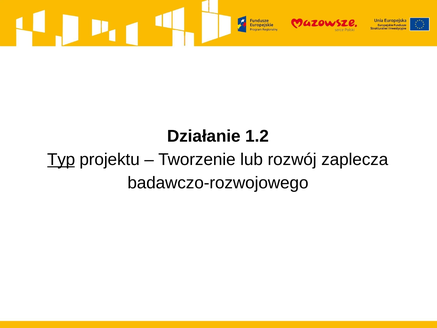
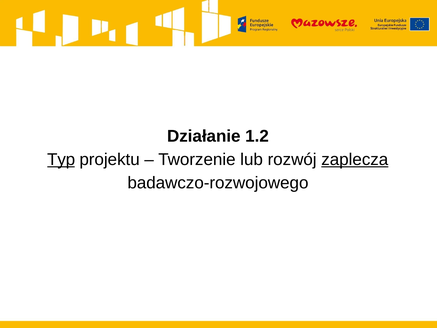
zaplecza underline: none -> present (355, 159)
